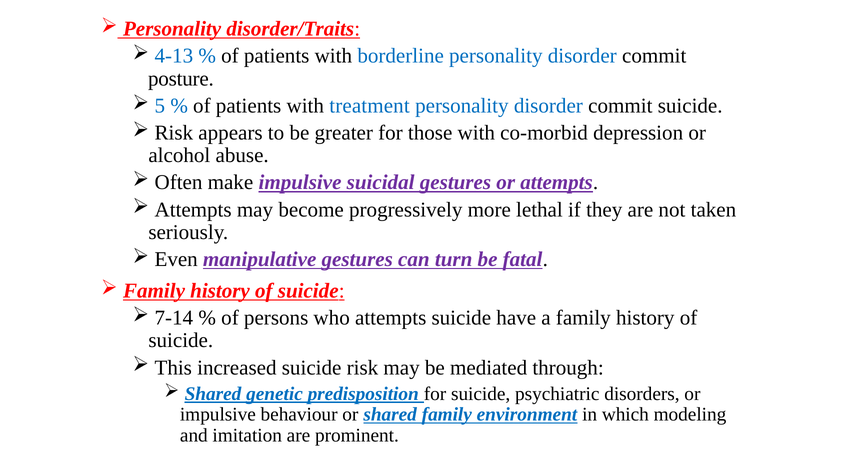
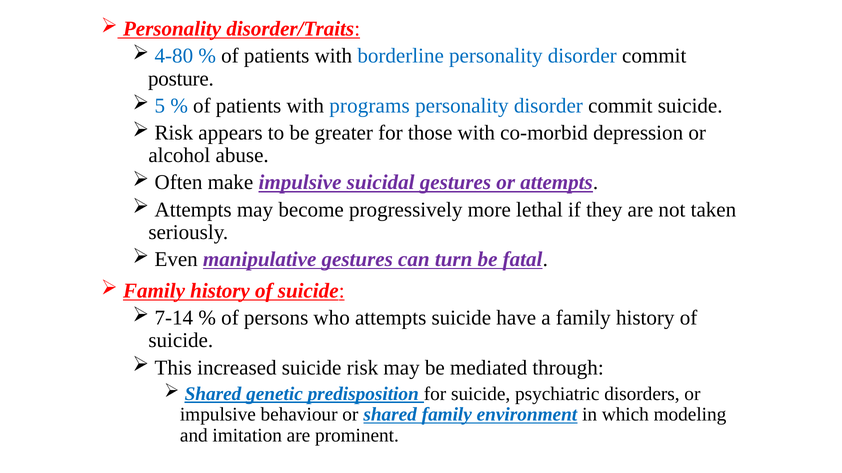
4-13: 4-13 -> 4-80 (174, 56)
treatment: treatment -> programs (370, 106)
